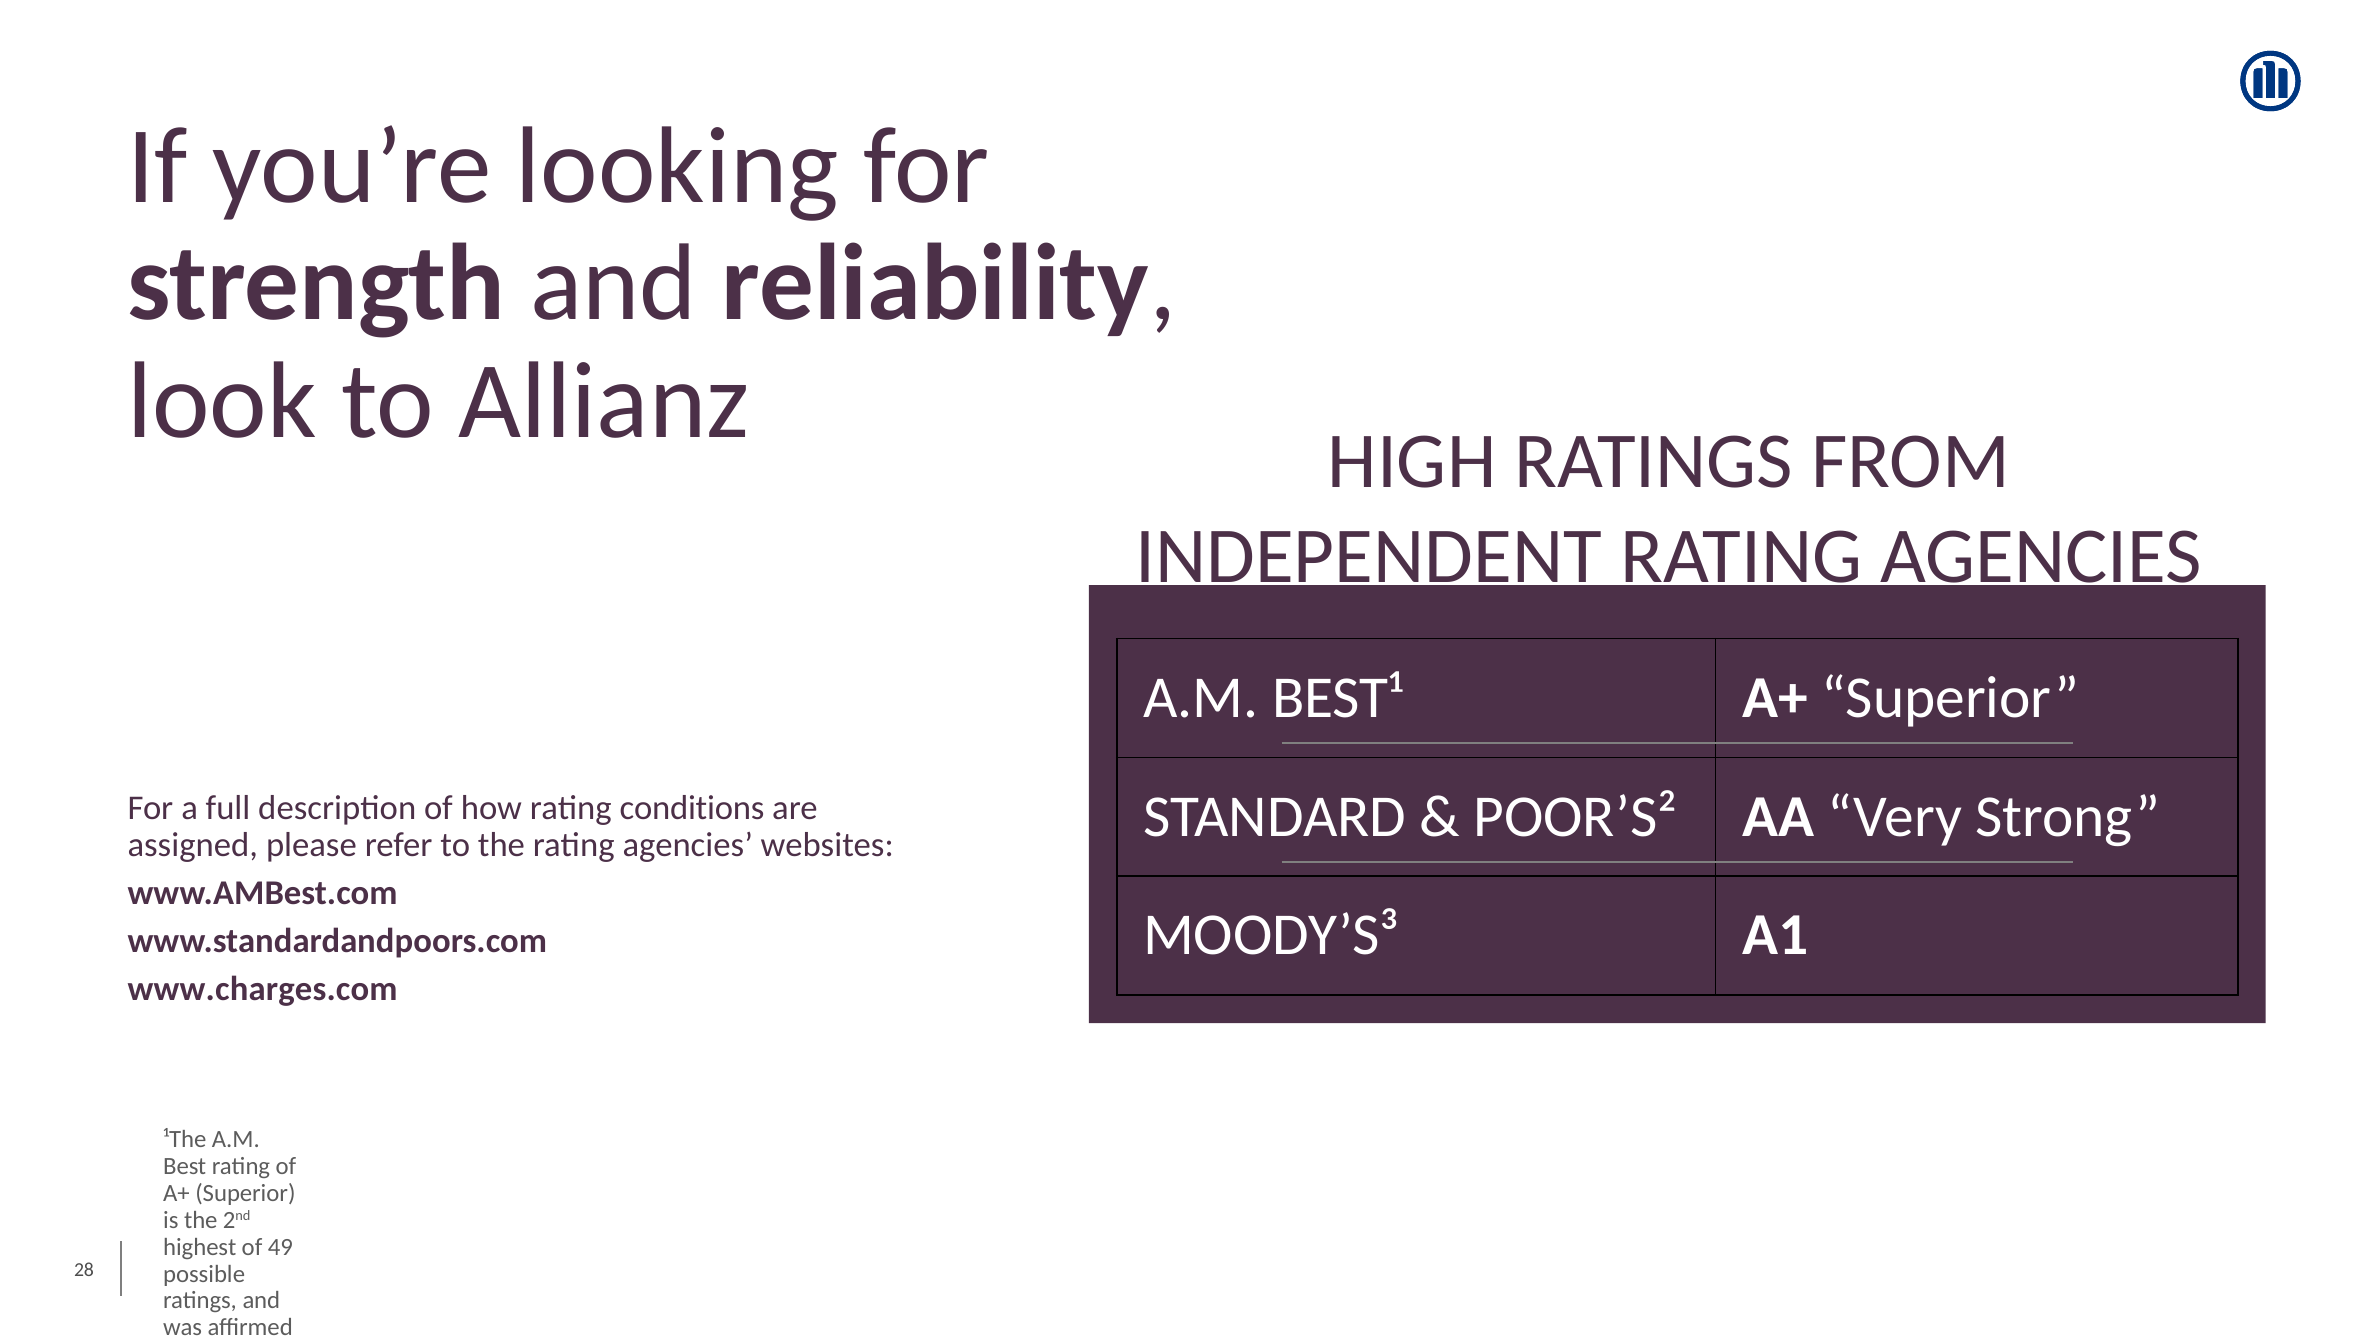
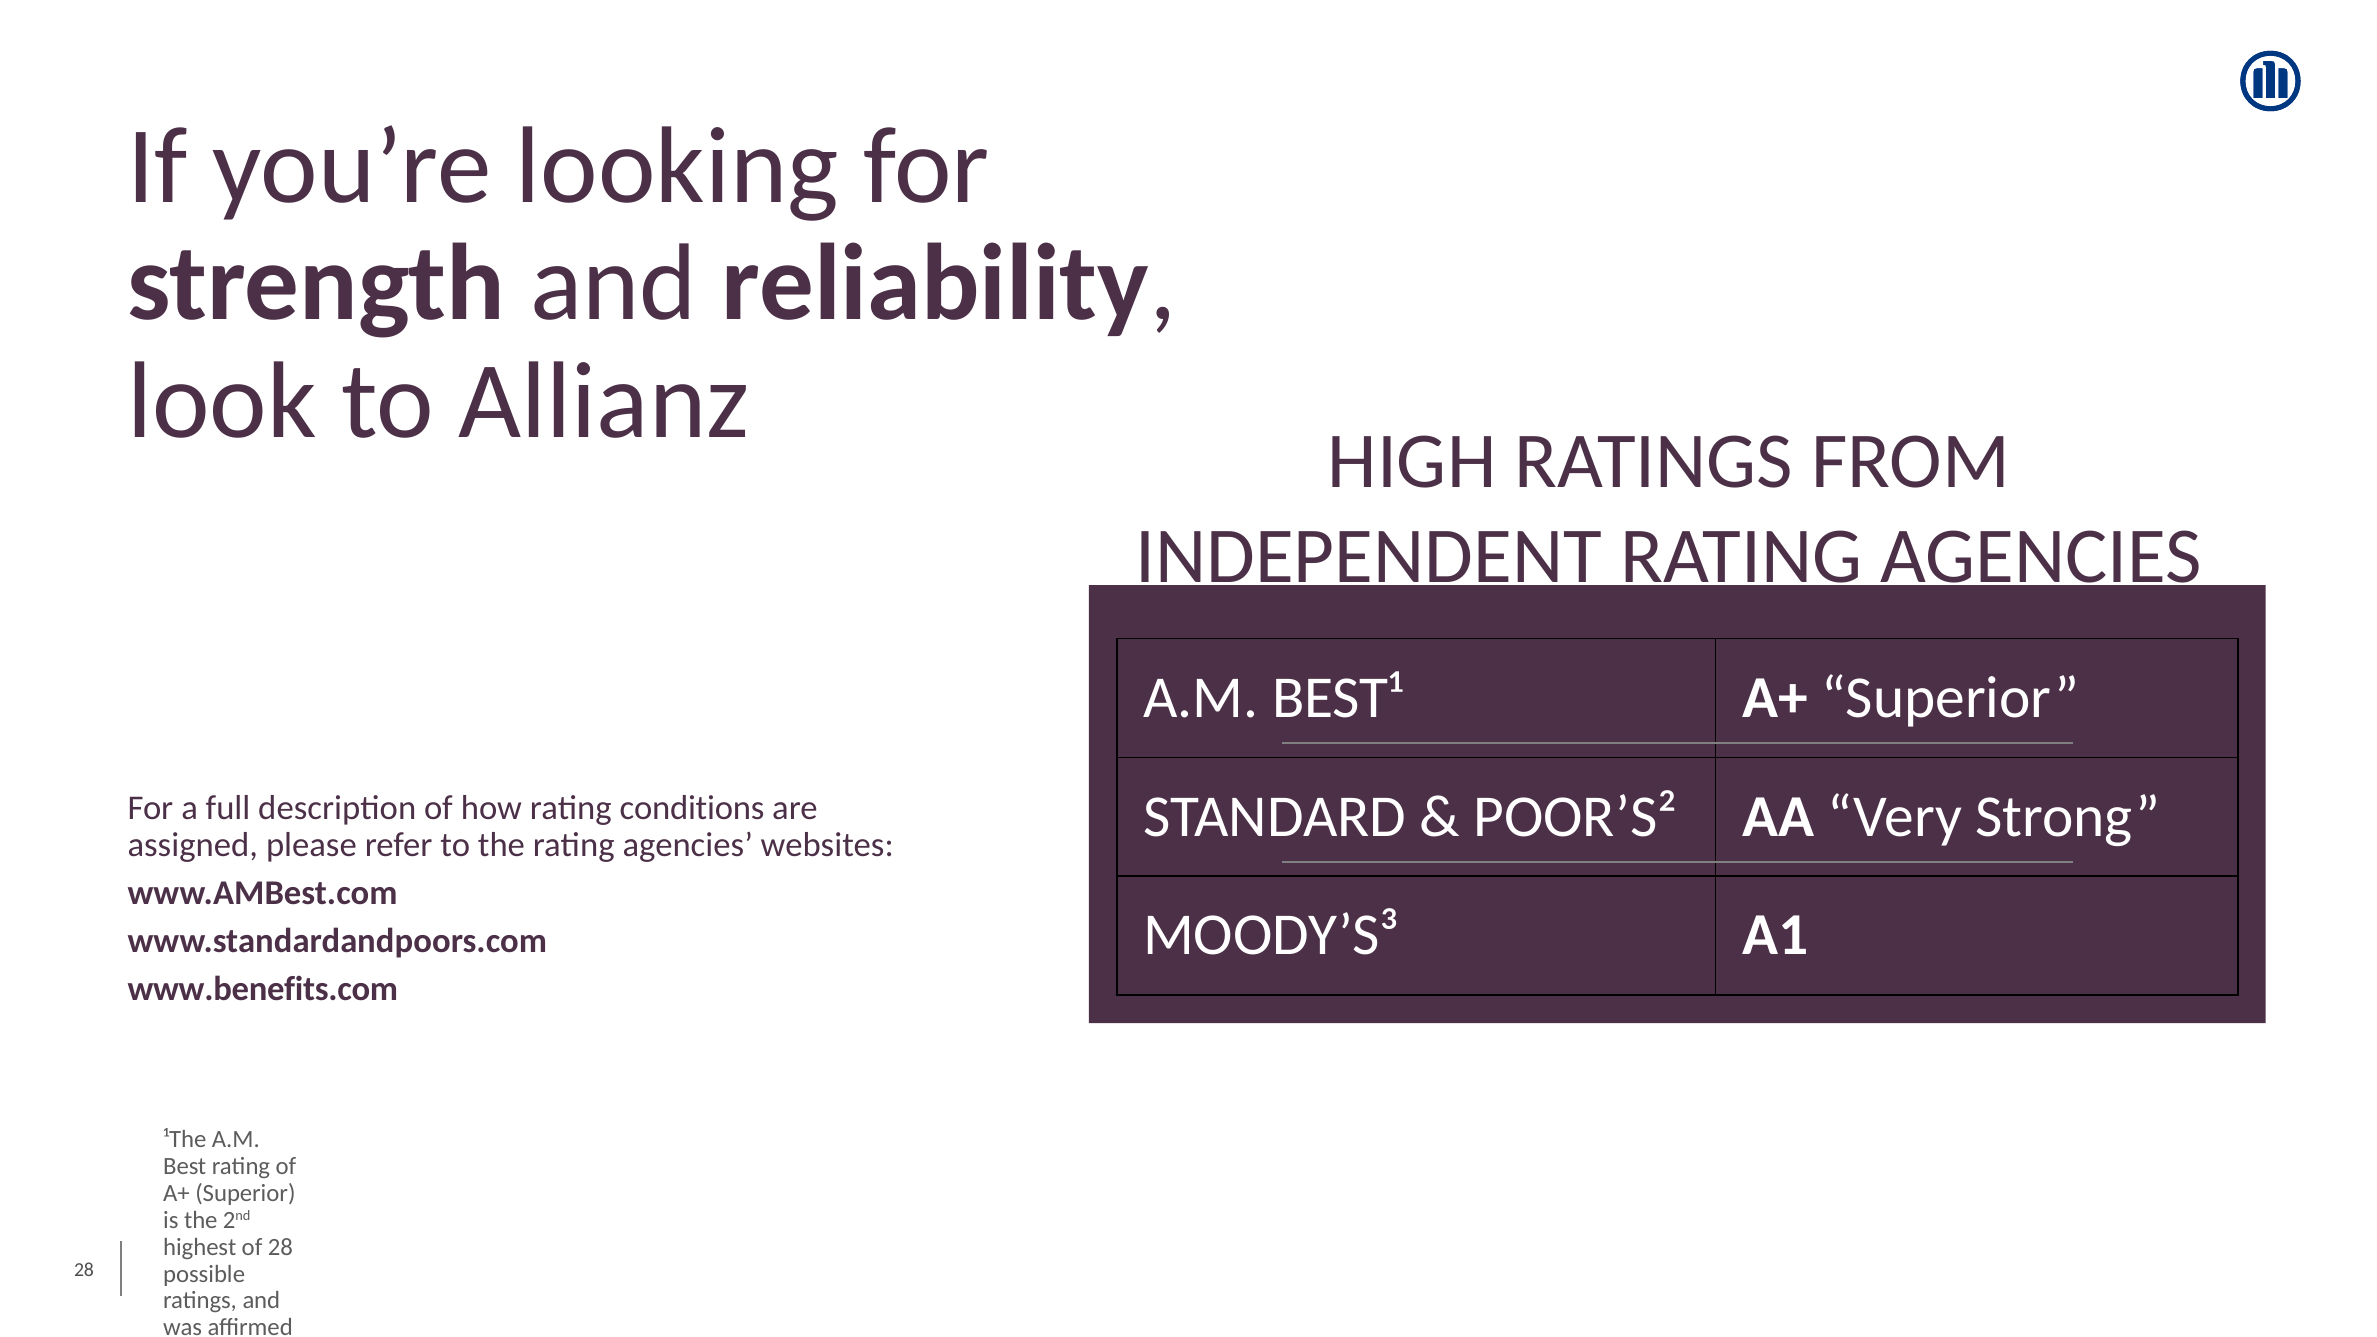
www.charges.com: www.charges.com -> www.benefits.com (263, 989)
of 49: 49 -> 28 (280, 1247)
